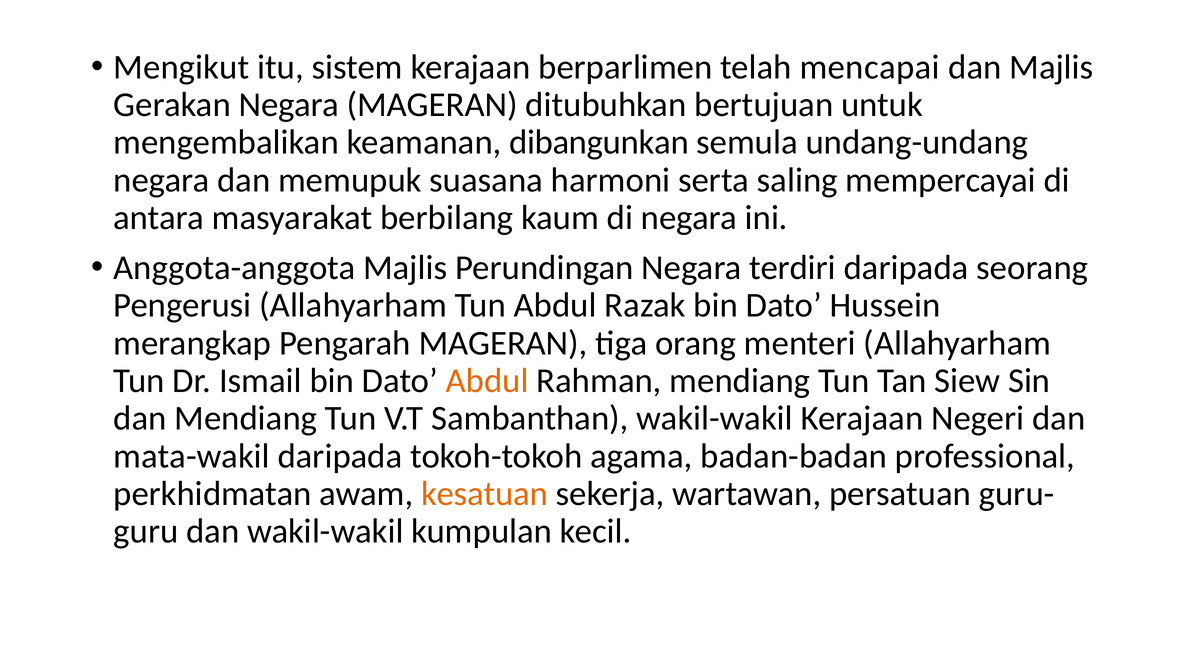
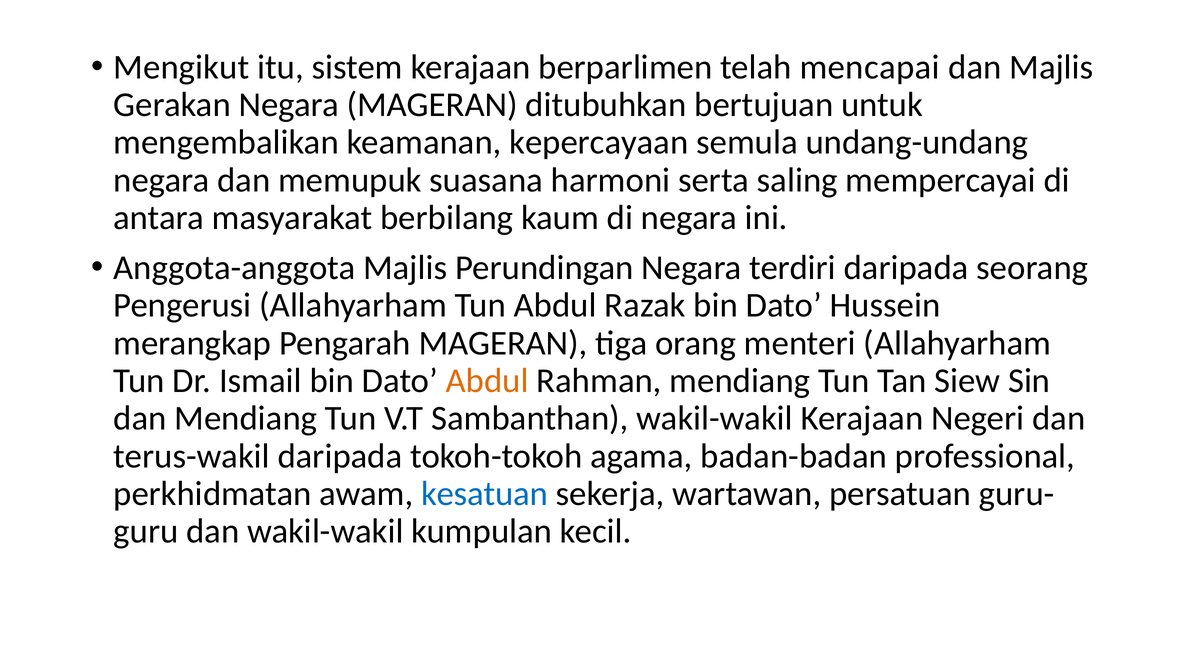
dibangunkan: dibangunkan -> kepercayaan (599, 142)
mata-wakil: mata-wakil -> terus-wakil (192, 456)
kesatuan colour: orange -> blue (485, 493)
